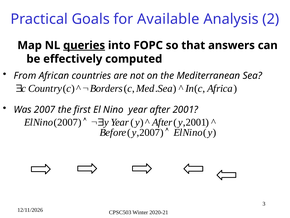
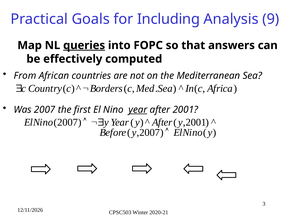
Available: Available -> Including (168, 19)
2: 2 -> 9 (271, 19)
year underline: none -> present (138, 109)
